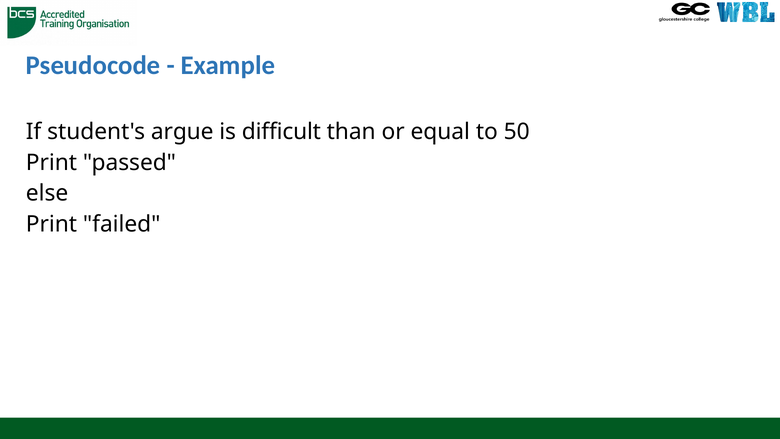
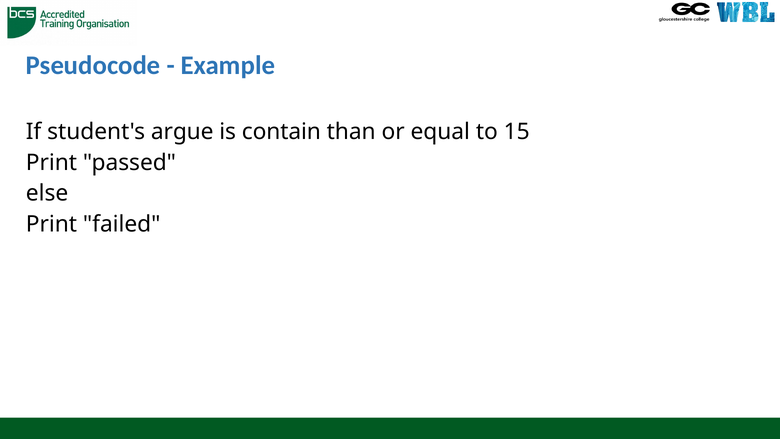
difficult: difficult -> contain (281, 132)
50: 50 -> 15 (517, 132)
